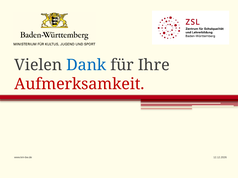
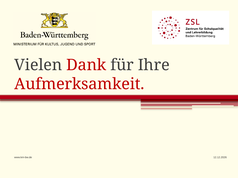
Dank colour: blue -> red (86, 65)
